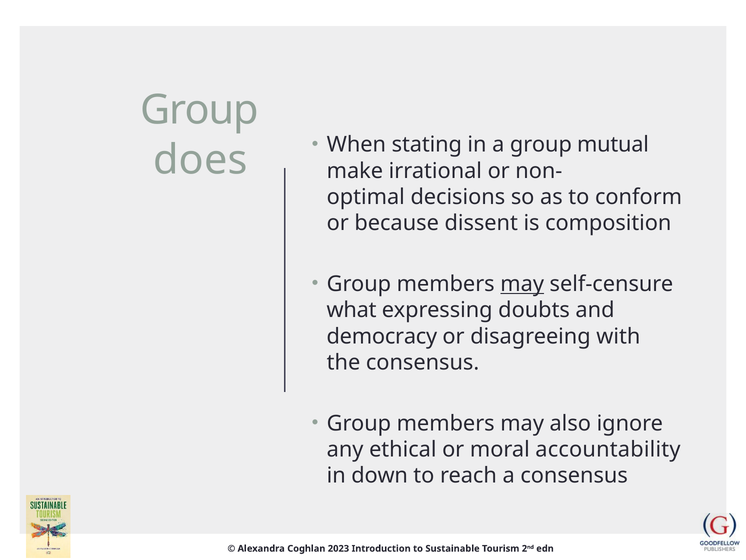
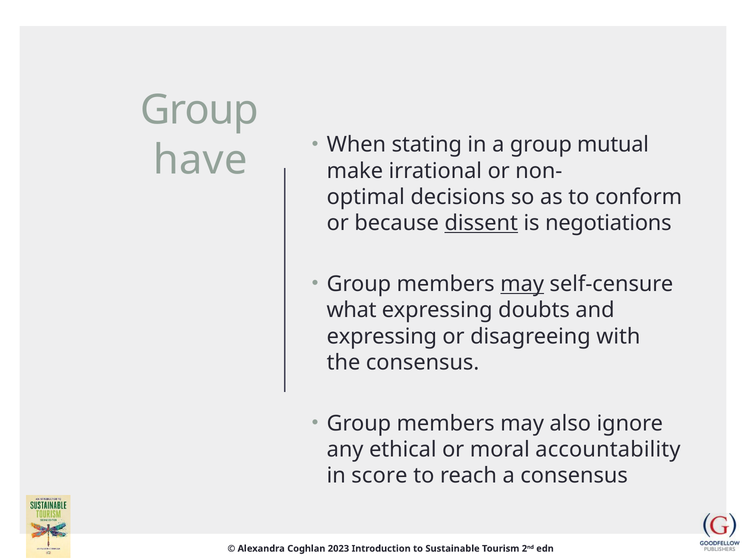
does: does -> have (200, 160)
dissent underline: none -> present (481, 223)
composition: composition -> negotiations (608, 223)
democracy: democracy -> expressing (382, 336)
down: down -> score (379, 475)
